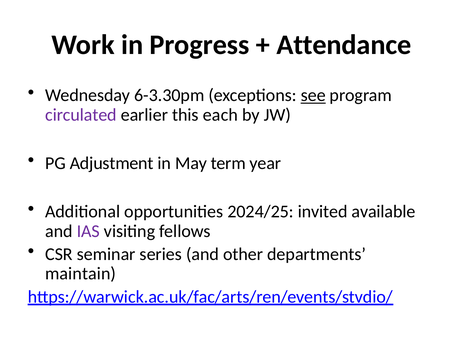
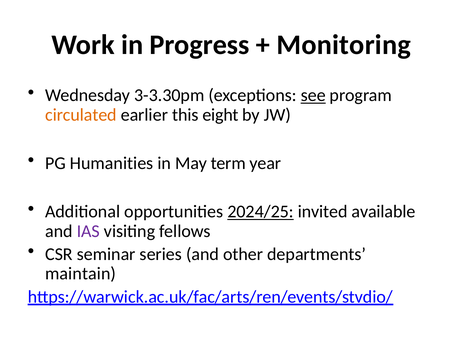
Attendance: Attendance -> Monitoring (344, 45)
6-3.30pm: 6-3.30pm -> 3-3.30pm (169, 95)
circulated colour: purple -> orange (81, 115)
each: each -> eight (221, 115)
Adjustment: Adjustment -> Humanities (112, 163)
2024/25 underline: none -> present (261, 212)
